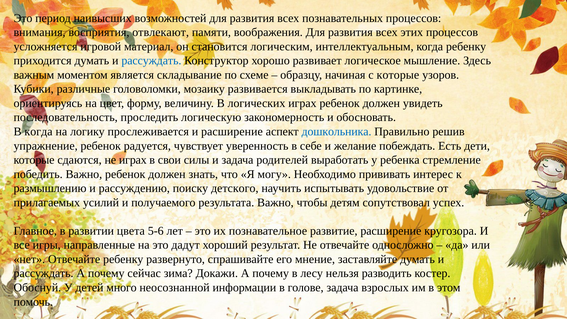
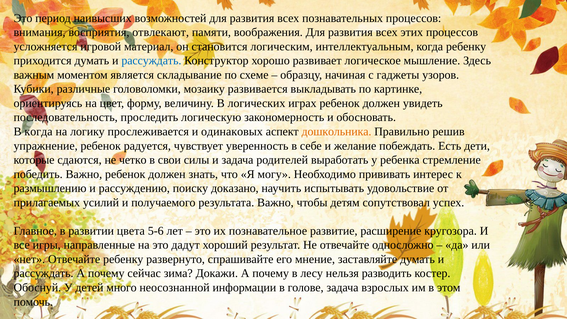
с которые: которые -> гаджеты (398, 75)
и расширение: расширение -> одинаковых (232, 132)
дошкольника colour: blue -> orange (337, 132)
не играх: играх -> четко (133, 160)
детского: детского -> доказано (235, 188)
